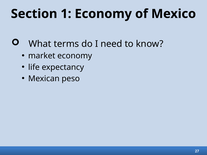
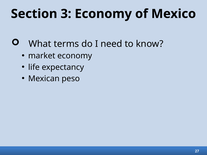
1: 1 -> 3 (66, 14)
